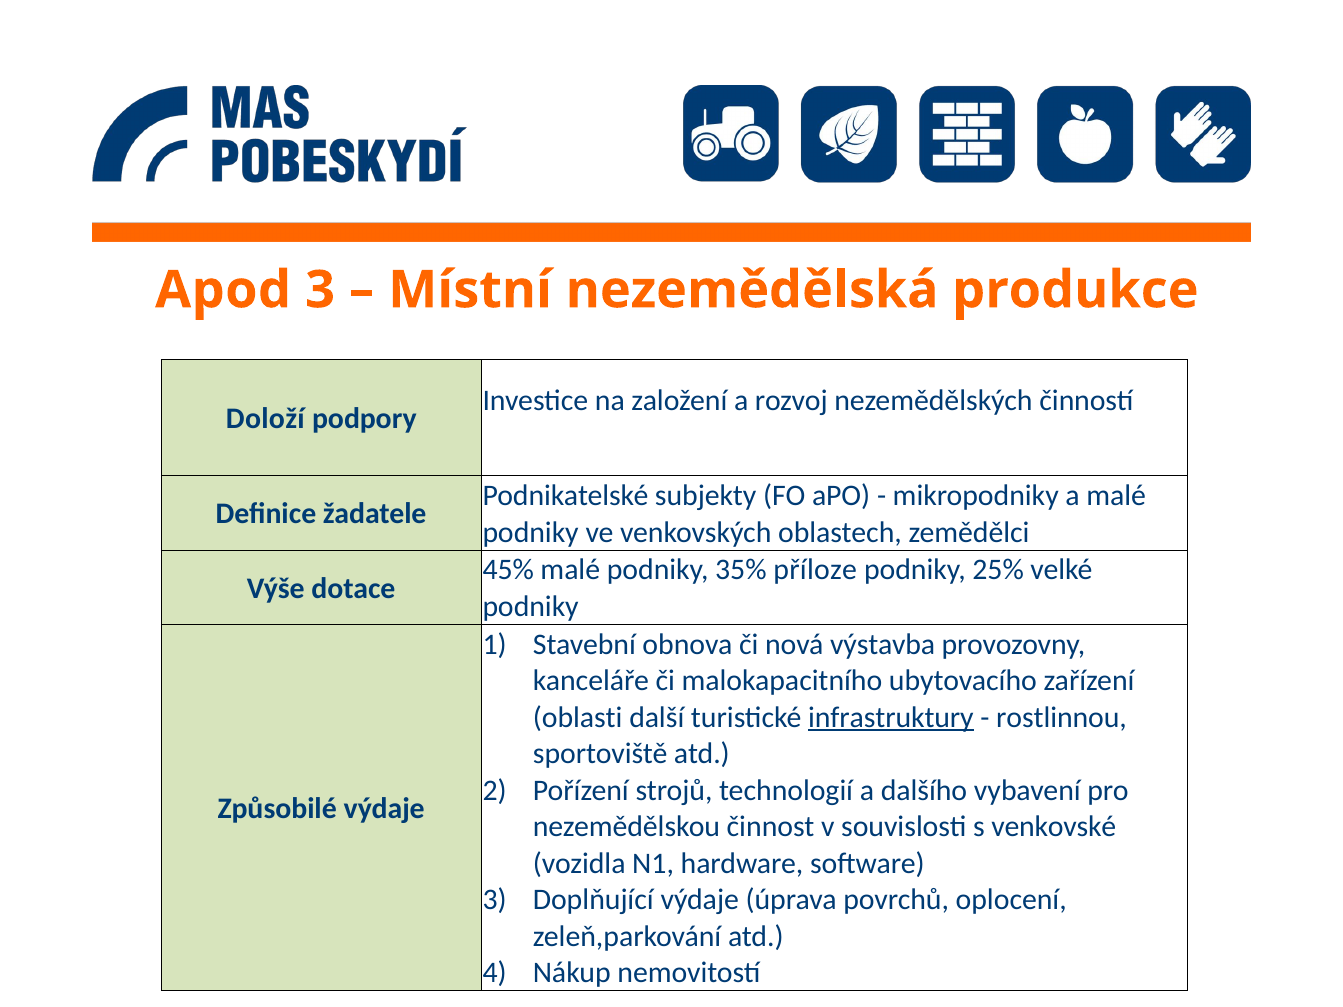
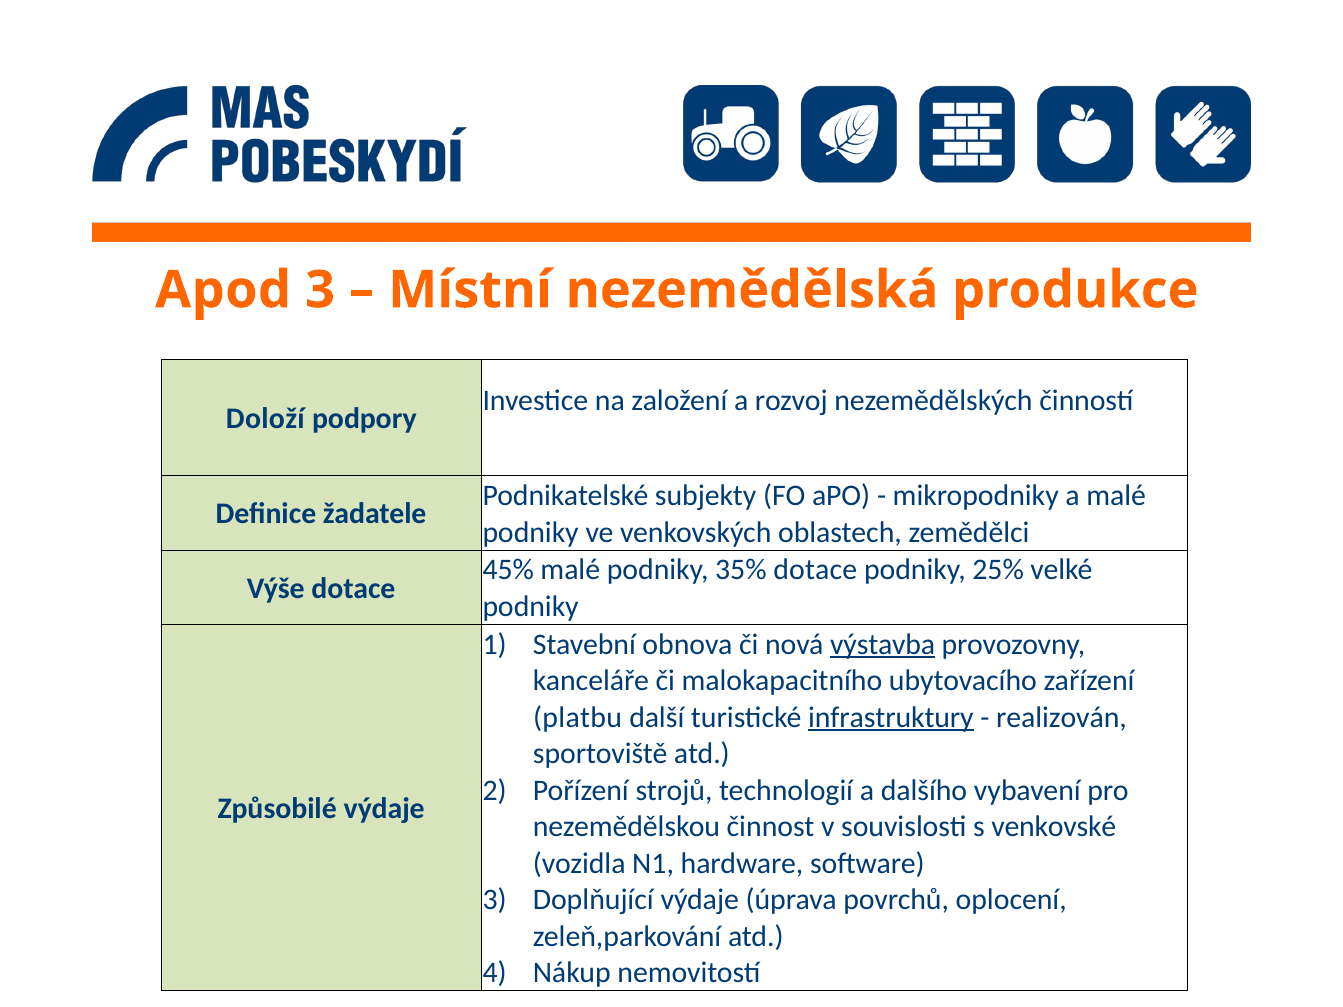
35% příloze: příloze -> dotace (815, 570)
výstavba underline: none -> present (883, 645)
oblasti: oblasti -> platbu (578, 718)
rostlinnou: rostlinnou -> realizován (1061, 718)
